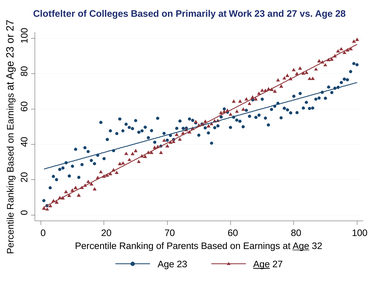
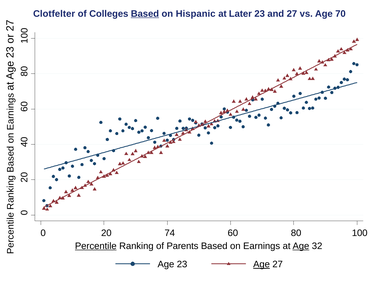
Based underline: none -> present (145, 14)
Primarily: Primarily -> Hispanic (196, 14)
Work: Work -> Later (240, 14)
28: 28 -> 70 (341, 14)
70: 70 -> 74 (170, 232)
Percentile underline: none -> present (96, 245)
